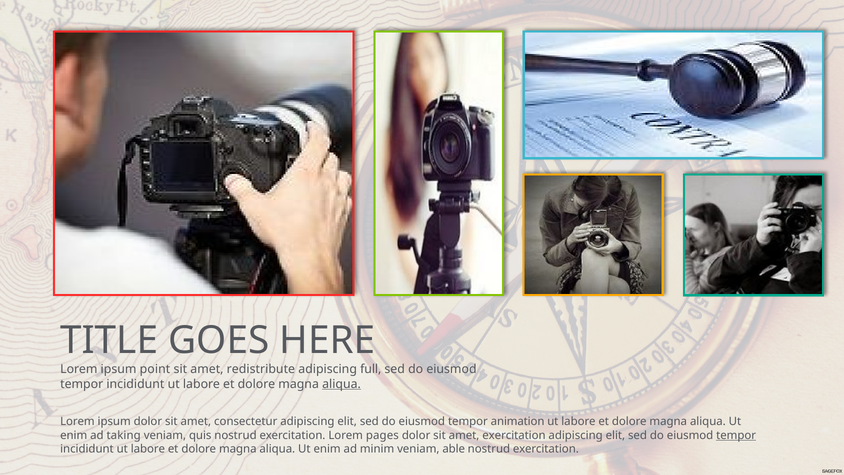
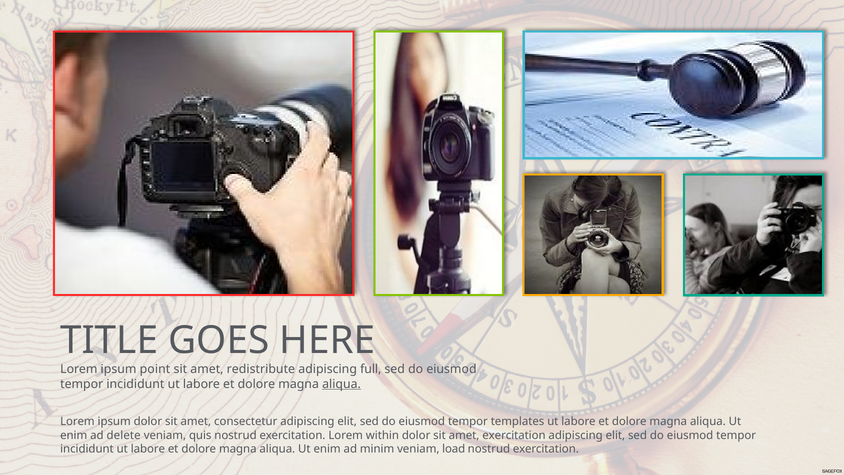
animation: animation -> templates (518, 421)
taking: taking -> delete (124, 435)
pages: pages -> within (382, 435)
tempor underline: present -> none (736, 435)
able: able -> load (454, 449)
